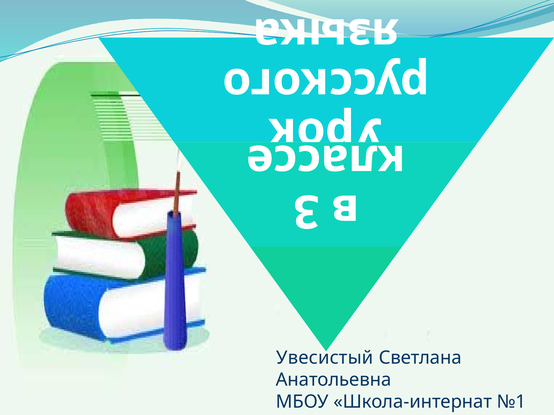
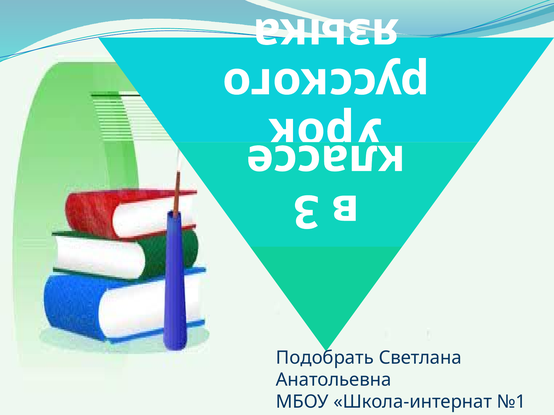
Увесистый: Увесистый -> Подобрать (325, 358)
